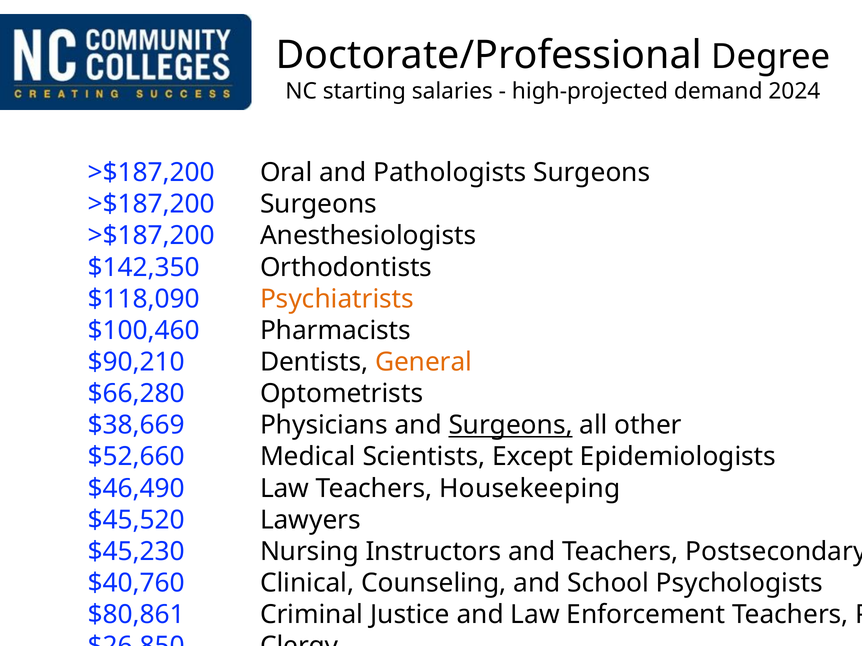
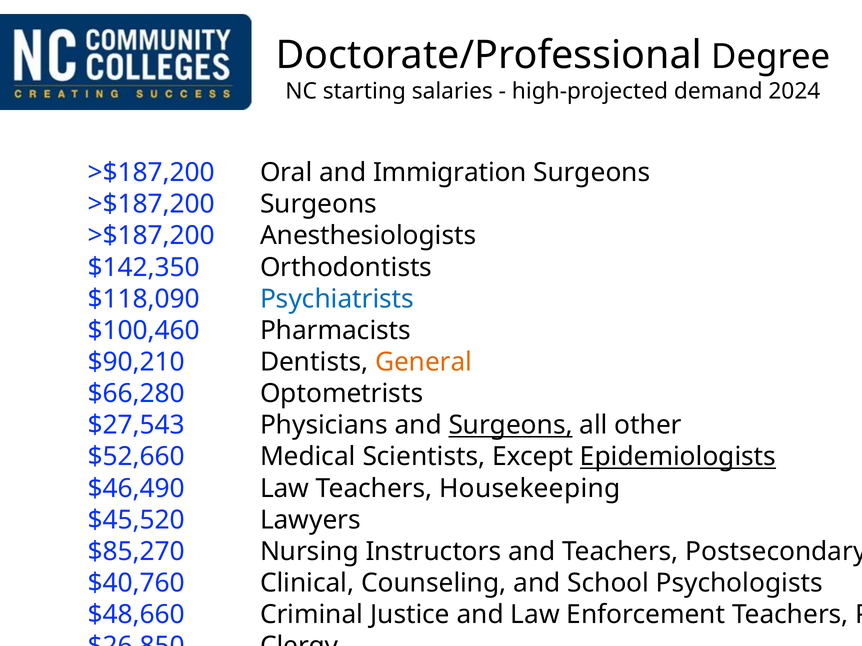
Pathologists: Pathologists -> Immigration (450, 173)
Psychiatrists colour: orange -> blue (337, 299)
$38,669: $38,669 -> $27,543 (136, 426)
Epidemiologists underline: none -> present (678, 457)
$45,230: $45,230 -> $85,270 (136, 552)
$80,861: $80,861 -> $48,660 (136, 615)
